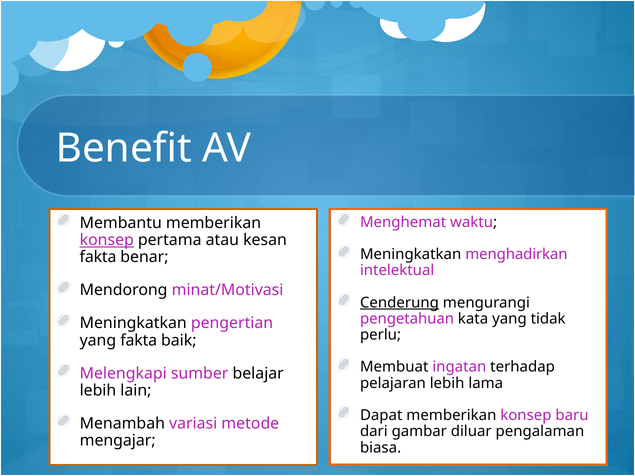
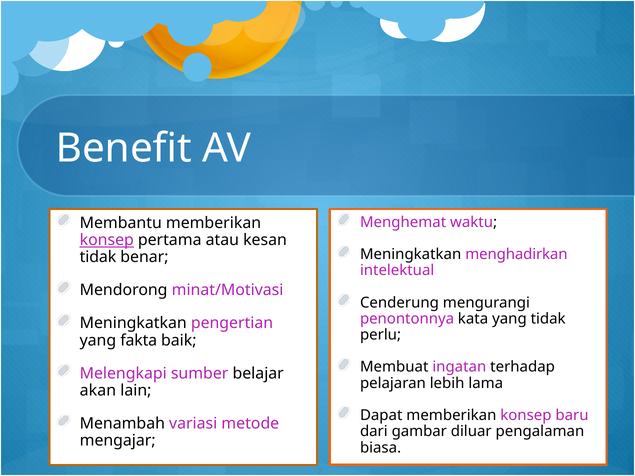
fakta: fakta -> tidak (98, 257)
Cenderung underline: present -> none (399, 303)
pengetahuan: pengetahuan -> penontonnya (407, 319)
lebih: lebih -> akan (98, 391)
